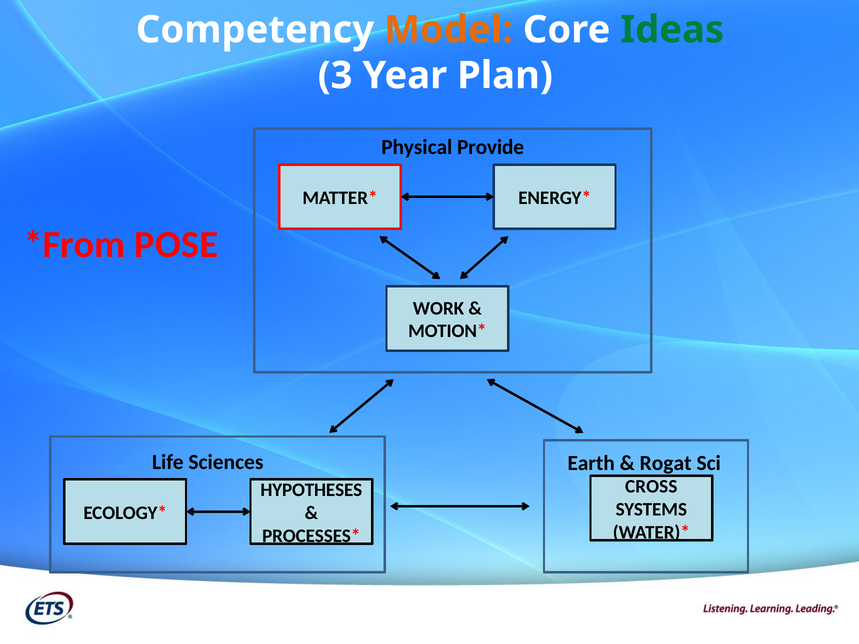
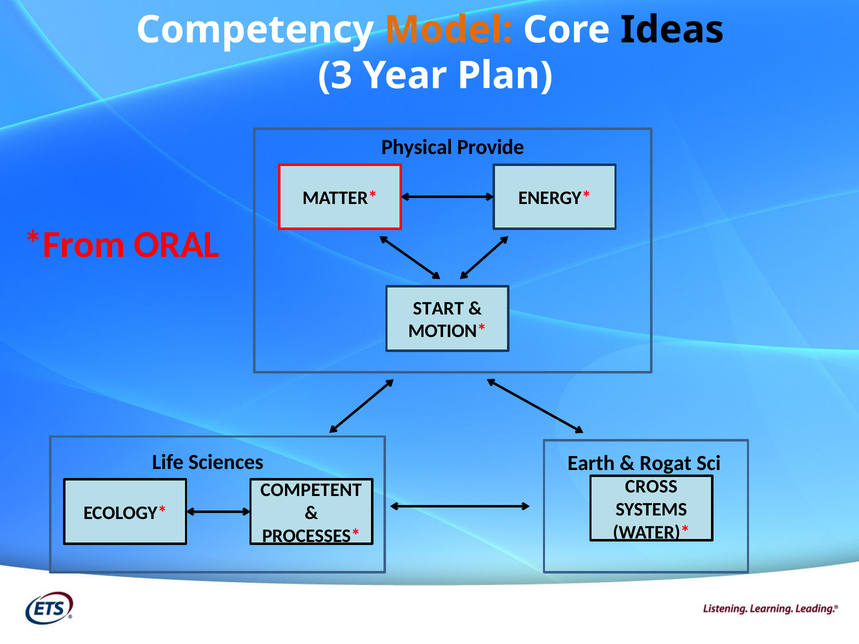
Ideas colour: green -> black (672, 30)
POSE: POSE -> ORAL (177, 245)
WORK: WORK -> START (438, 308)
HYPOTHESES: HYPOTHESES -> COMPETENT (311, 490)
